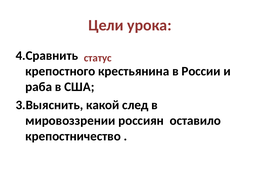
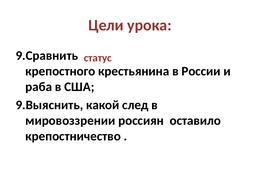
4.Сравнить: 4.Сравнить -> 9.Сравнить (47, 56)
3.Выяснить: 3.Выяснить -> 9.Выяснить (49, 105)
